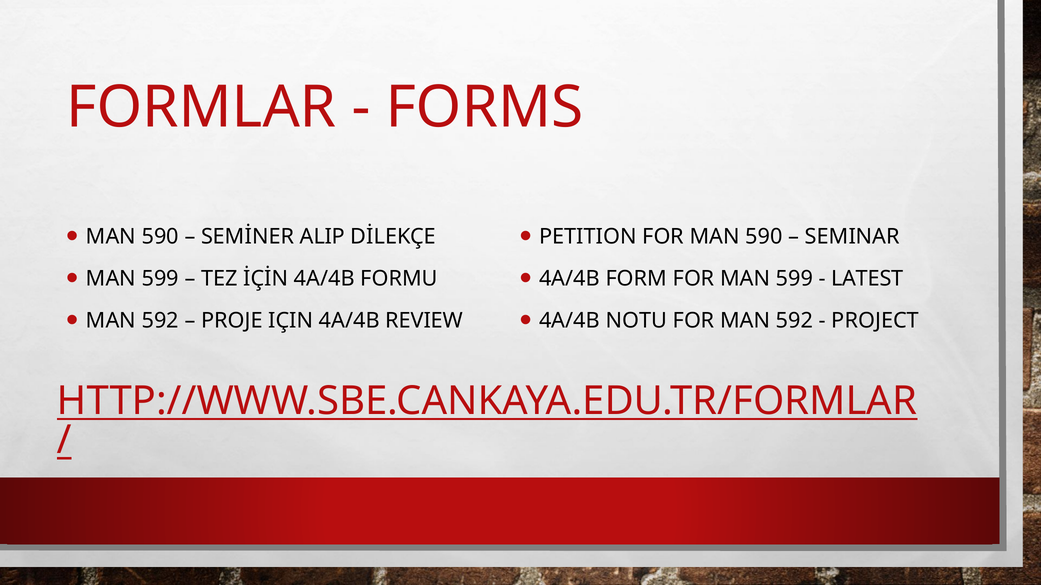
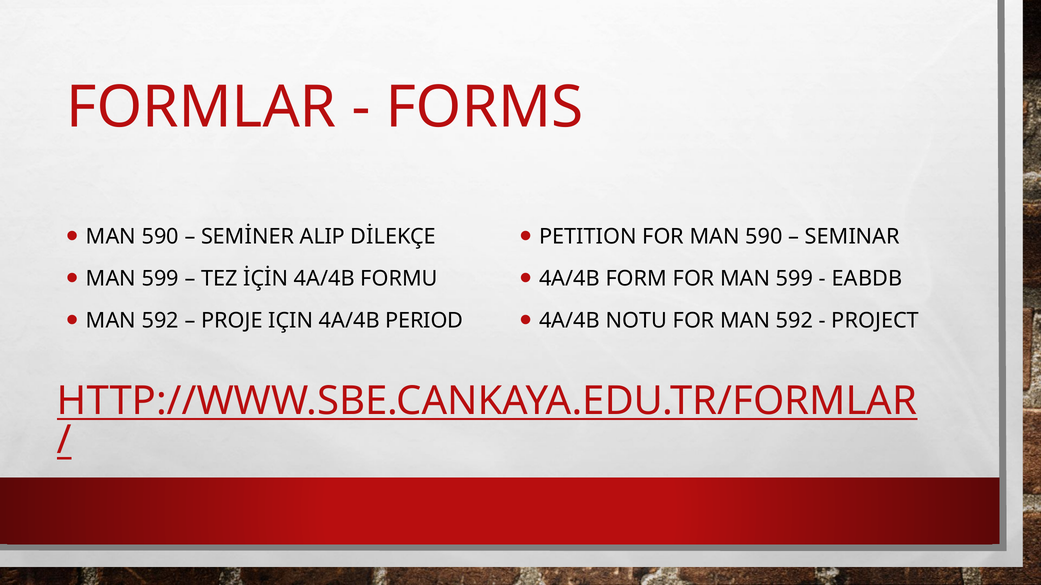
LATEST: LATEST -> EABDB (867, 279)
REVIEW: REVIEW -> PERIOD (424, 321)
